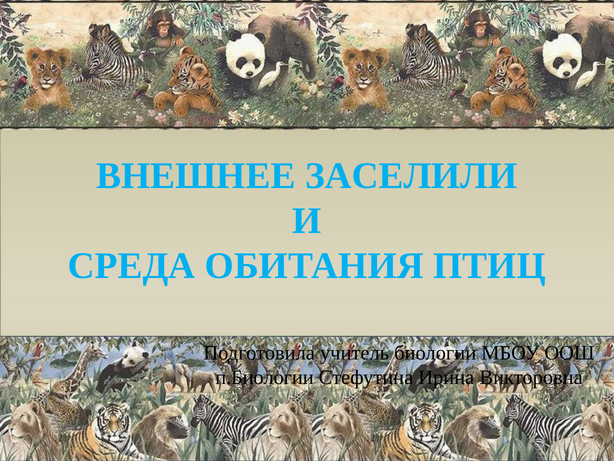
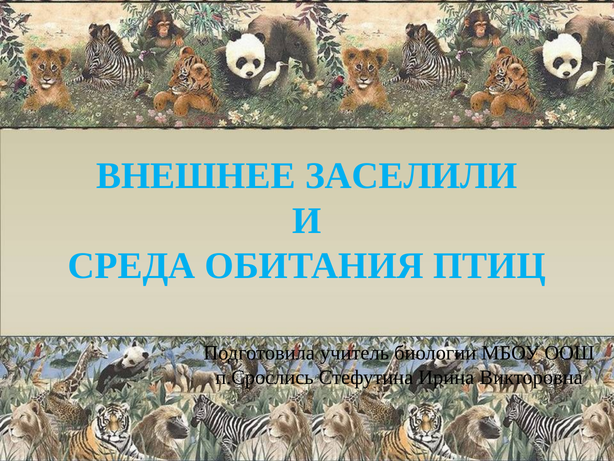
п.Биологии: п.Биологии -> п.Срослись (264, 377)
